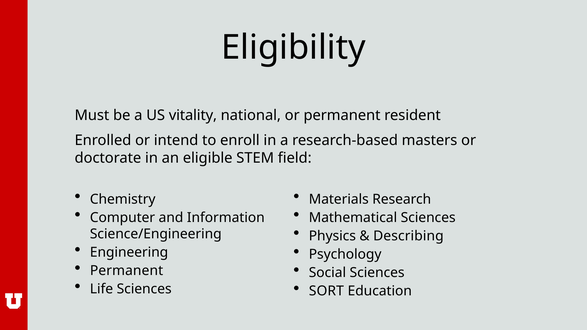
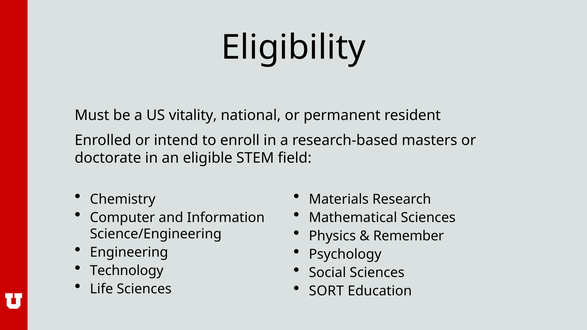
Describing: Describing -> Remember (409, 236)
Permanent: Permanent -> Technology (127, 271)
